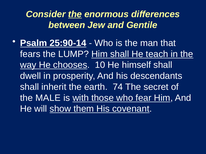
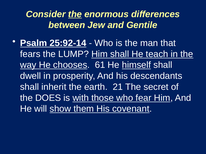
25:90-14: 25:90-14 -> 25:92-14 (68, 43)
10: 10 -> 61 (100, 65)
himself underline: none -> present (136, 65)
74: 74 -> 21 (118, 87)
MALE: MALE -> DOES (48, 98)
